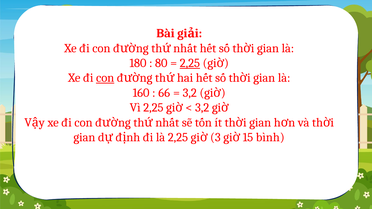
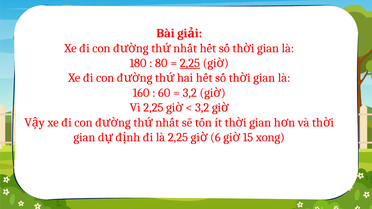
con underline: present -> none (105, 78)
66: 66 -> 60 (164, 93)
3: 3 -> 6 (215, 138)
bình: bình -> xong (270, 138)
